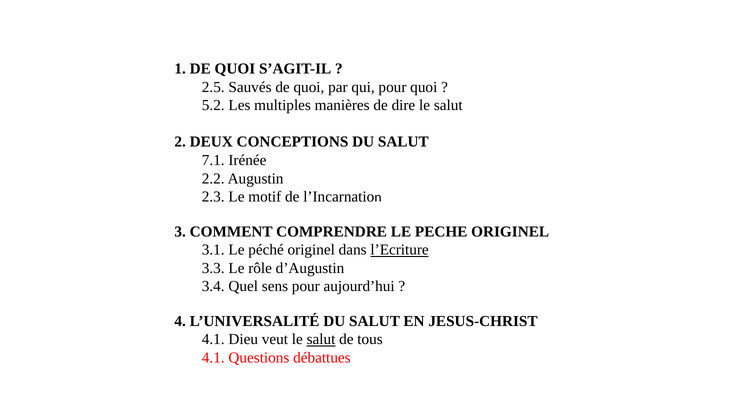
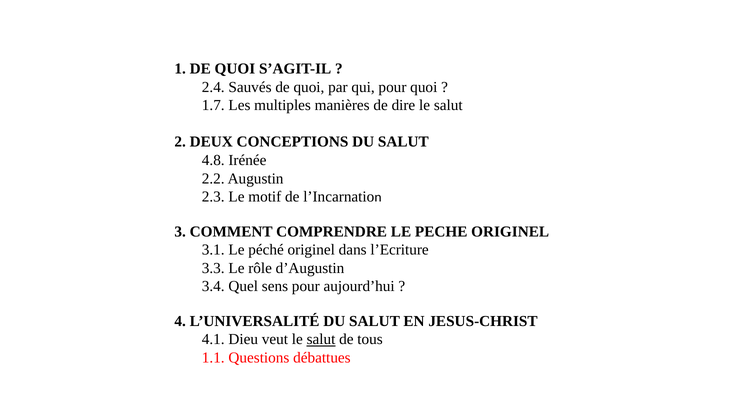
2.5: 2.5 -> 2.4 (213, 87)
5.2: 5.2 -> 1.7 (213, 105)
7.1: 7.1 -> 4.8 (213, 160)
l’Ecriture underline: present -> none (400, 250)
4.1: 4.1 -> 1.1 (213, 357)
